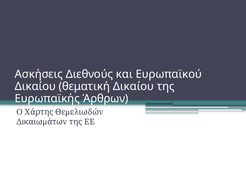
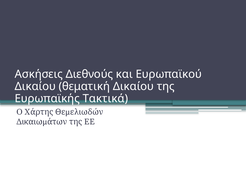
Άρθρων: Άρθρων -> Τακτικά (105, 98)
